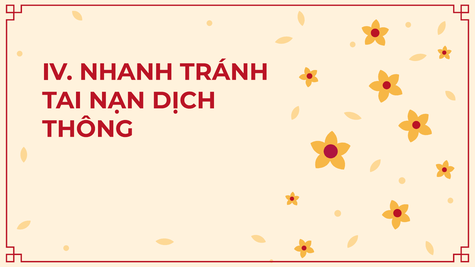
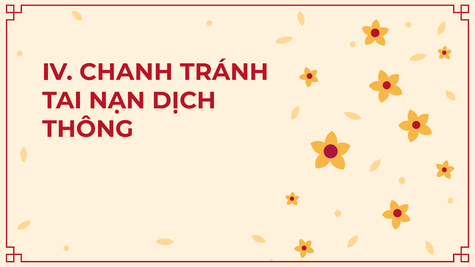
NHANH: NHANH -> CHANH (126, 72)
